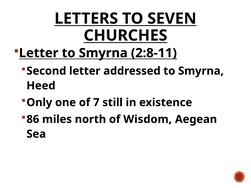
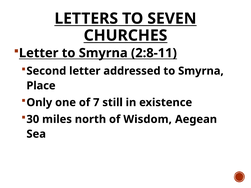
Heed: Heed -> Place (41, 86)
86: 86 -> 30 (33, 119)
